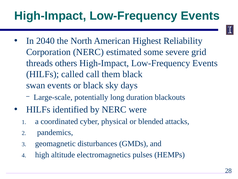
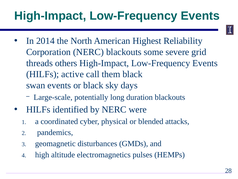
2040: 2040 -> 2014 (45, 41)
NERC estimated: estimated -> blackouts (124, 52)
called: called -> active (73, 74)
